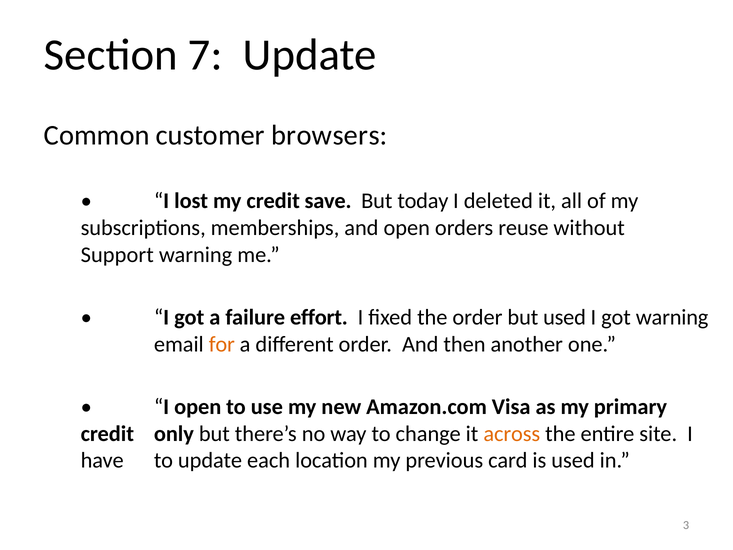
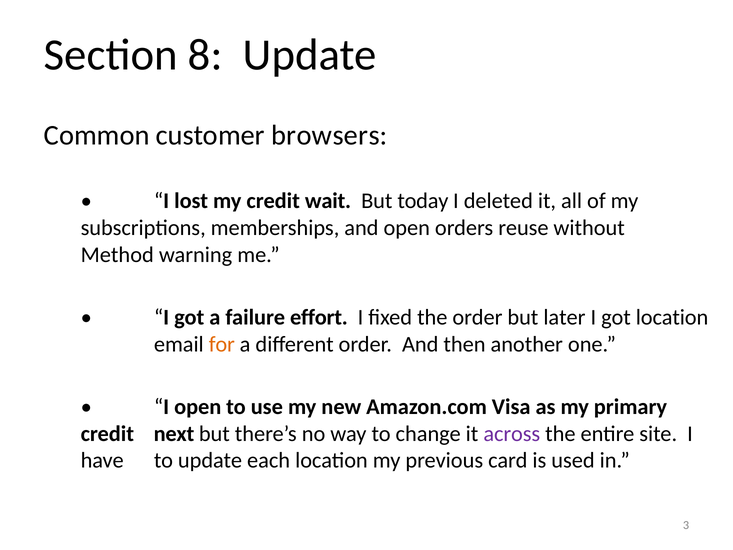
7: 7 -> 8 (205, 55)
save: save -> wait (328, 201)
Support: Support -> Method (117, 255)
but used: used -> later (564, 317)
got warning: warning -> location (672, 317)
only: only -> next (174, 434)
across colour: orange -> purple (512, 434)
